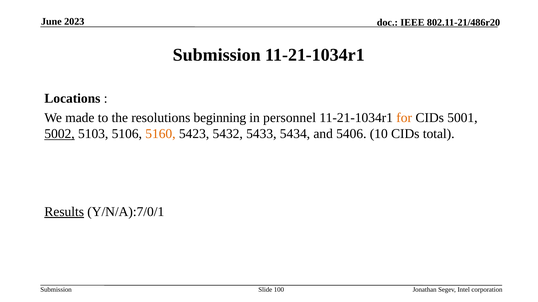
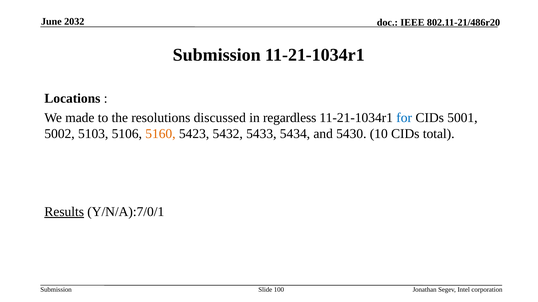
2023: 2023 -> 2032 (74, 21)
beginning: beginning -> discussed (220, 118)
personnel: personnel -> regardless (290, 118)
for colour: orange -> blue (404, 118)
5002 underline: present -> none (60, 134)
5406: 5406 -> 5430 (351, 134)
